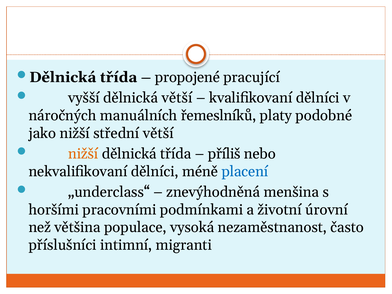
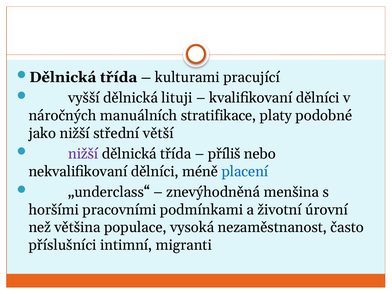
propojené: propojené -> kulturami (187, 77)
dělnická větší: větší -> lituji (177, 98)
řemeslníků: řemeslníků -> stratifikace (218, 116)
nižší colour: orange -> purple (83, 154)
